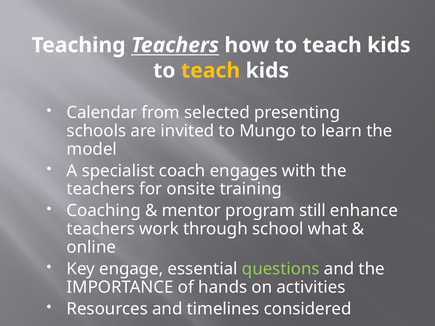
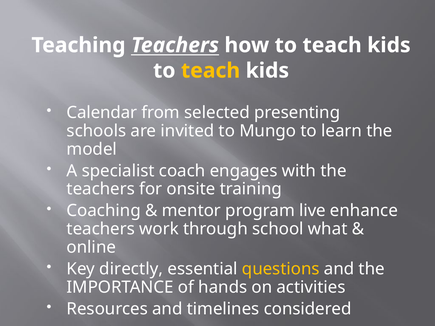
still: still -> live (312, 211)
engage: engage -> directly (131, 269)
questions colour: light green -> yellow (281, 269)
